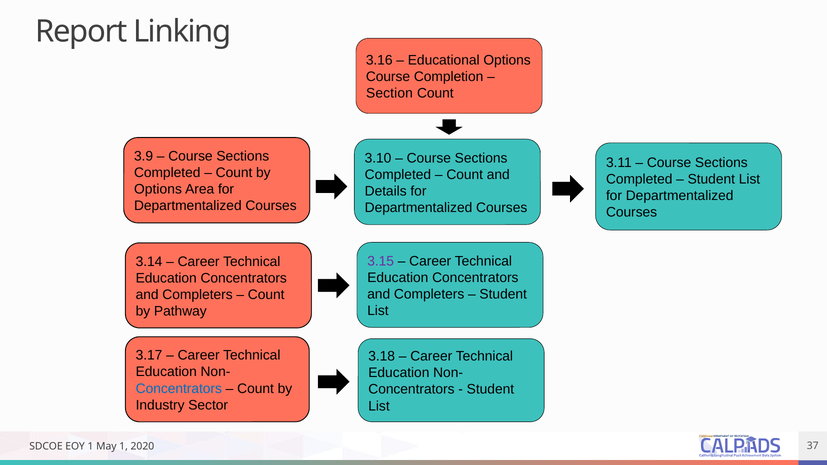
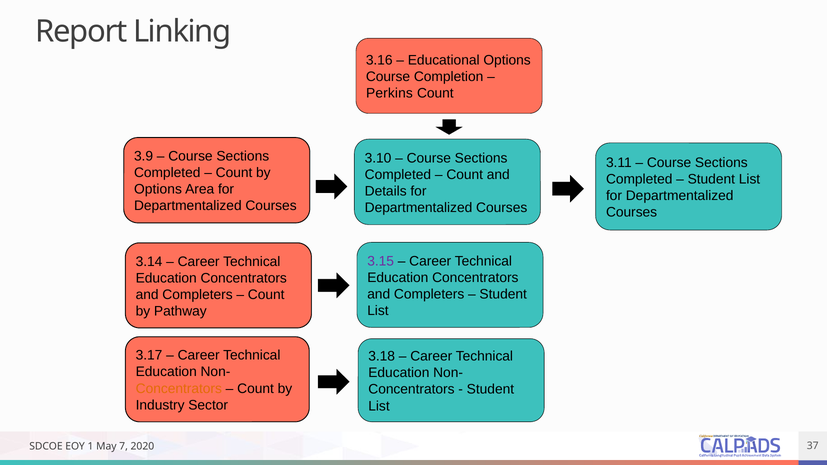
Section: Section -> Perkins (389, 93)
Concentrators colour: blue -> orange (179, 389)
May 1: 1 -> 7 (124, 446)
